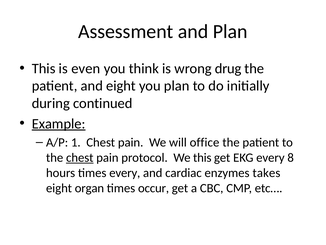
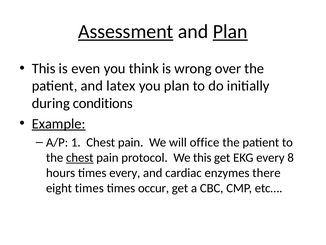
Assessment underline: none -> present (126, 32)
Plan underline: none -> present (230, 32)
drug: drug -> over (228, 68)
and eight: eight -> latex (121, 86)
continued: continued -> conditions (103, 103)
takes: takes -> there (266, 173)
eight organ: organ -> times (89, 188)
